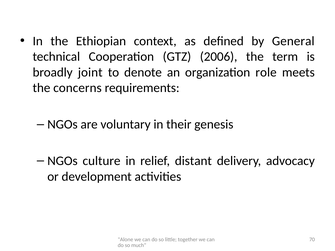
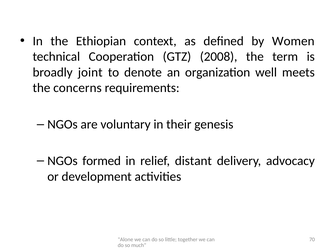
General: General -> Women (293, 41)
2006: 2006 -> 2008 (219, 57)
role: role -> well (266, 72)
culture: culture -> formed (102, 161)
